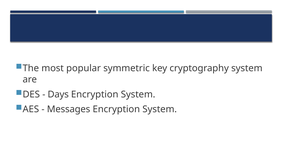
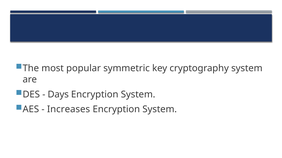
Messages: Messages -> Increases (69, 110)
